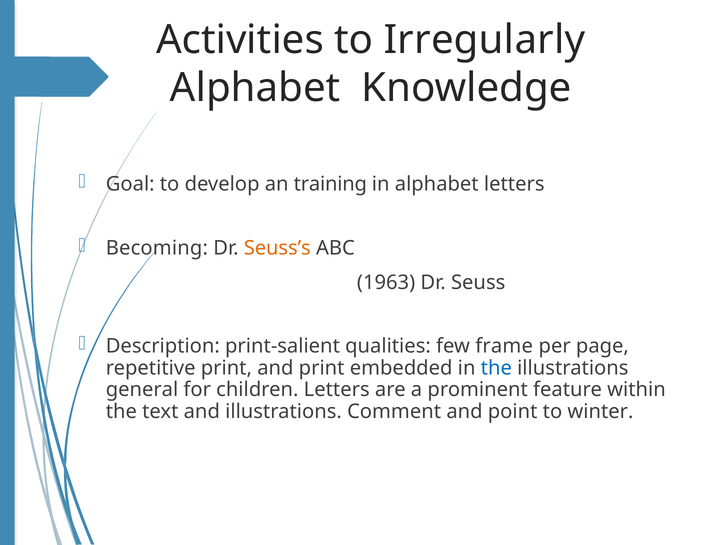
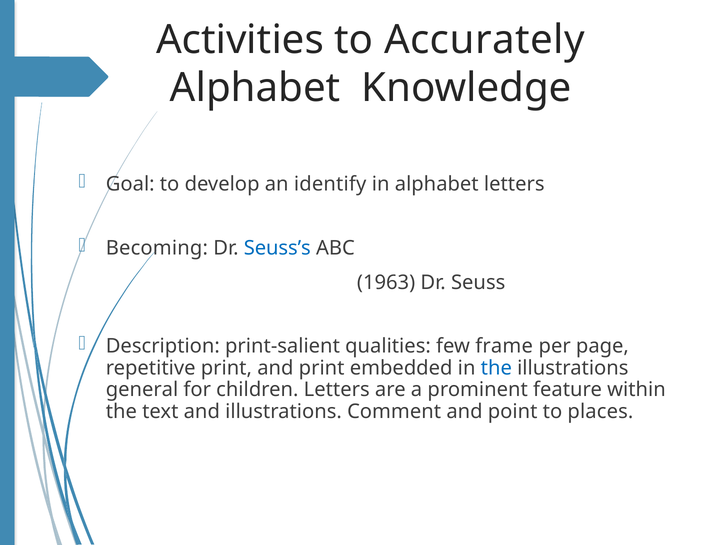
Irregularly: Irregularly -> Accurately (484, 40)
training: training -> identify (330, 184)
Seuss’s colour: orange -> blue (277, 248)
winter: winter -> places (600, 411)
